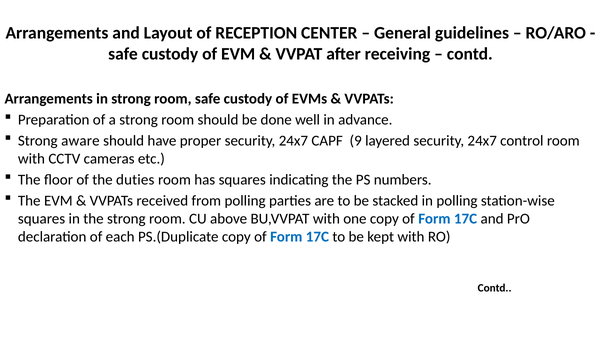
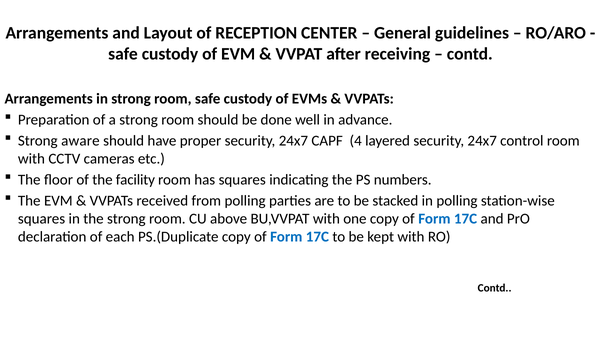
9: 9 -> 4 (356, 141)
duties: duties -> facility (135, 180)
